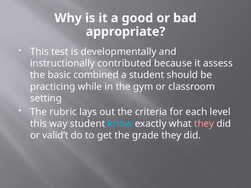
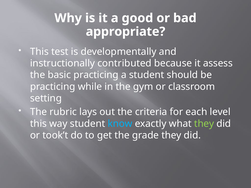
basic combined: combined -> practicing (96, 75)
they colour: pink -> light green (204, 124)
valid’t: valid’t -> took’t (55, 135)
